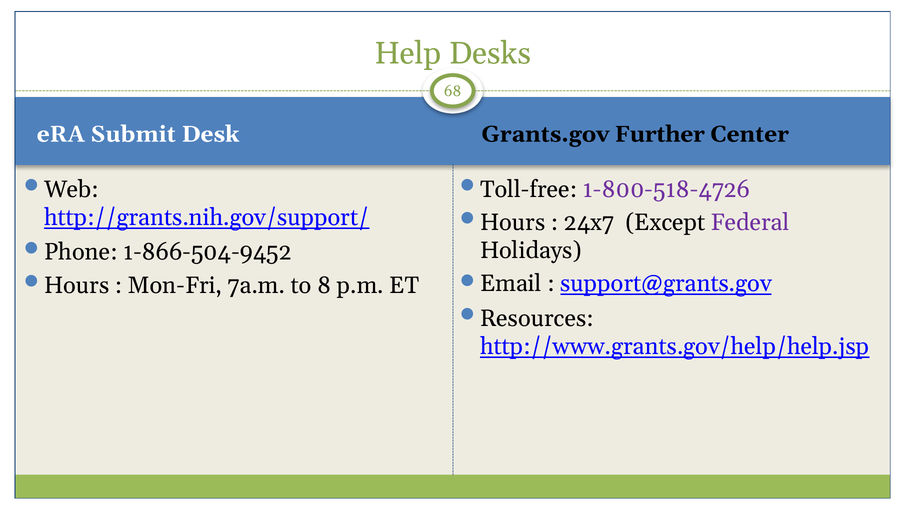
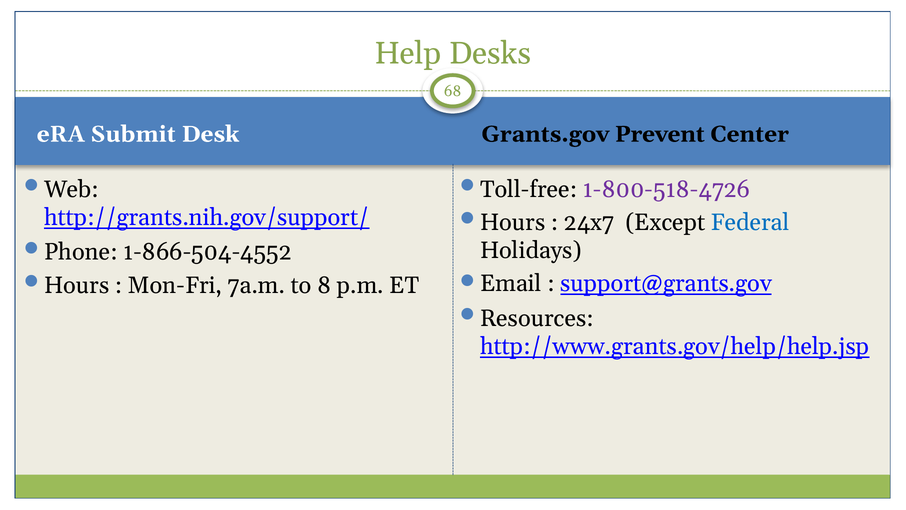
Further: Further -> Prevent (660, 134)
Federal colour: purple -> blue (750, 222)
1-866-504-9452: 1-866-504-9452 -> 1-866-504-4552 (207, 252)
